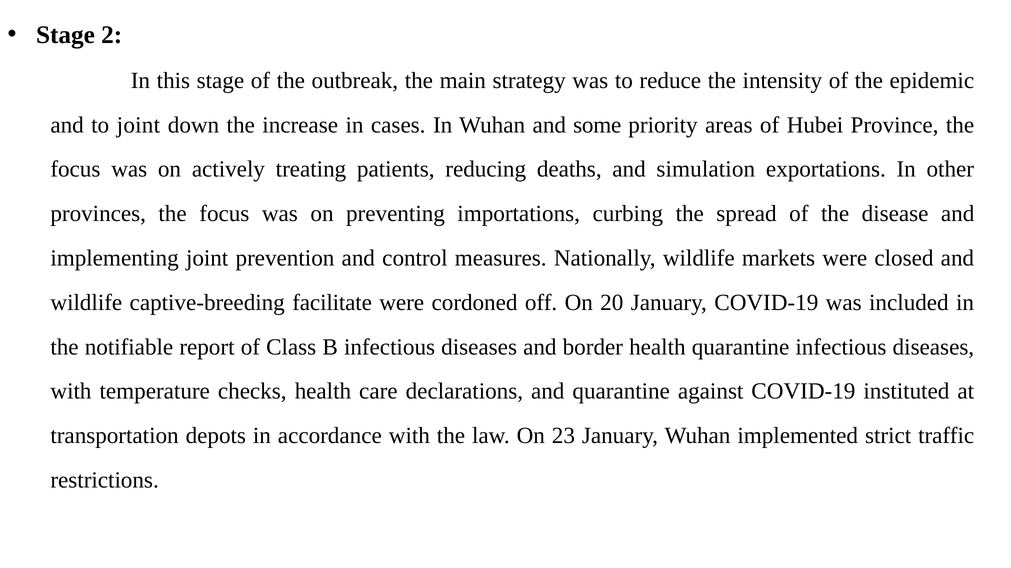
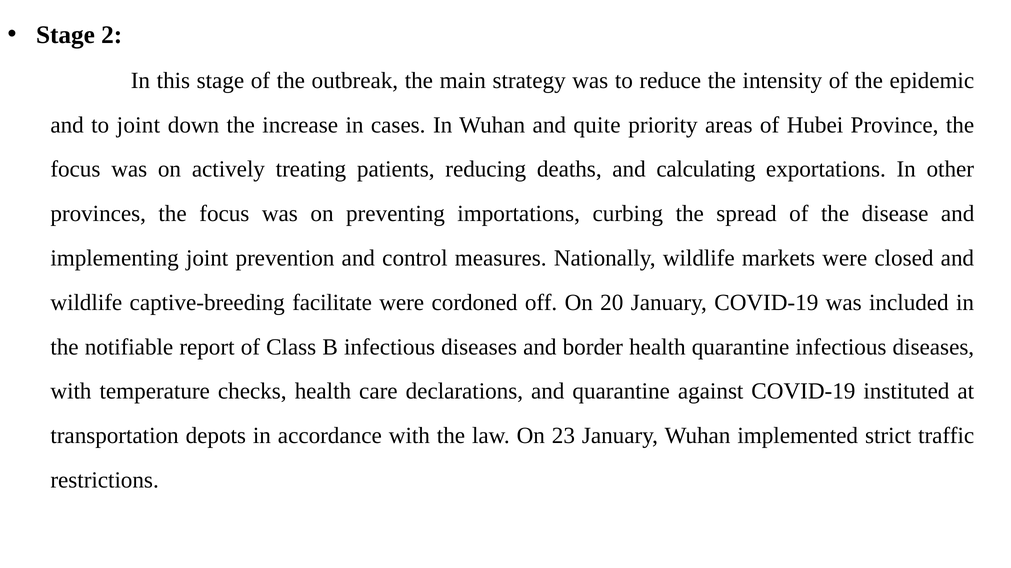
some: some -> quite (597, 125)
simulation: simulation -> calculating (706, 170)
